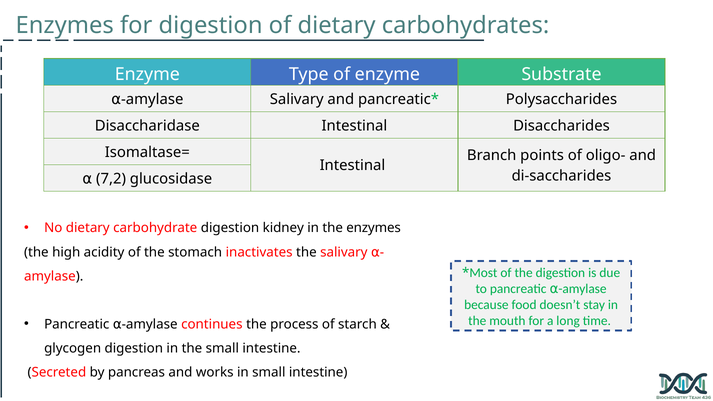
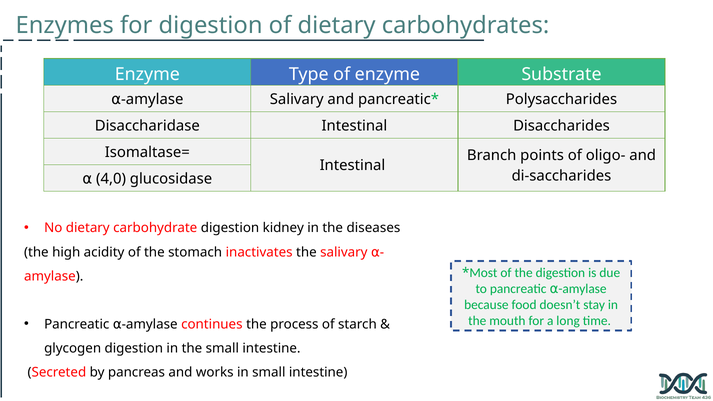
7,2: 7,2 -> 4,0 (111, 179)
the enzymes: enzymes -> diseases (373, 228)
